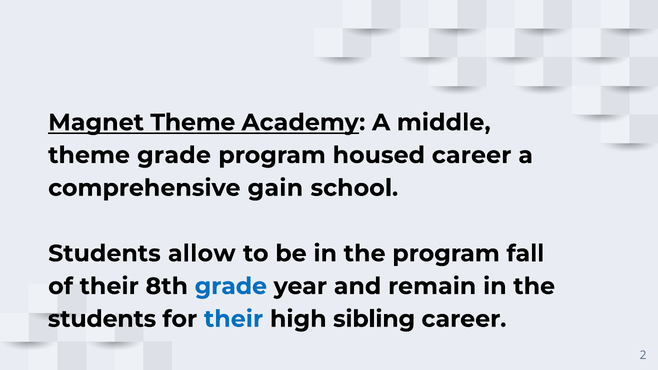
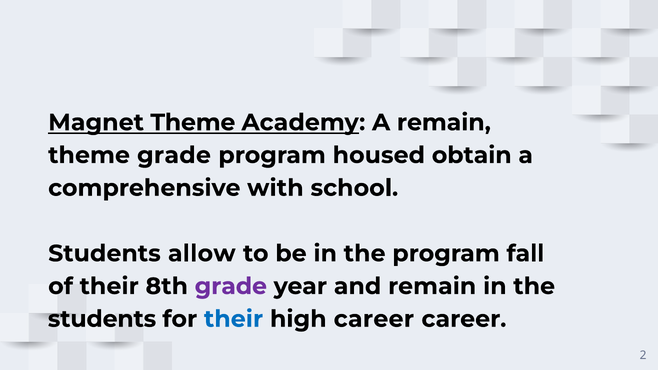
A middle: middle -> remain (444, 123)
housed career: career -> obtain (472, 155)
gain: gain -> with (275, 188)
grade colour: blue -> purple (231, 286)
high sibling: sibling -> career (374, 319)
